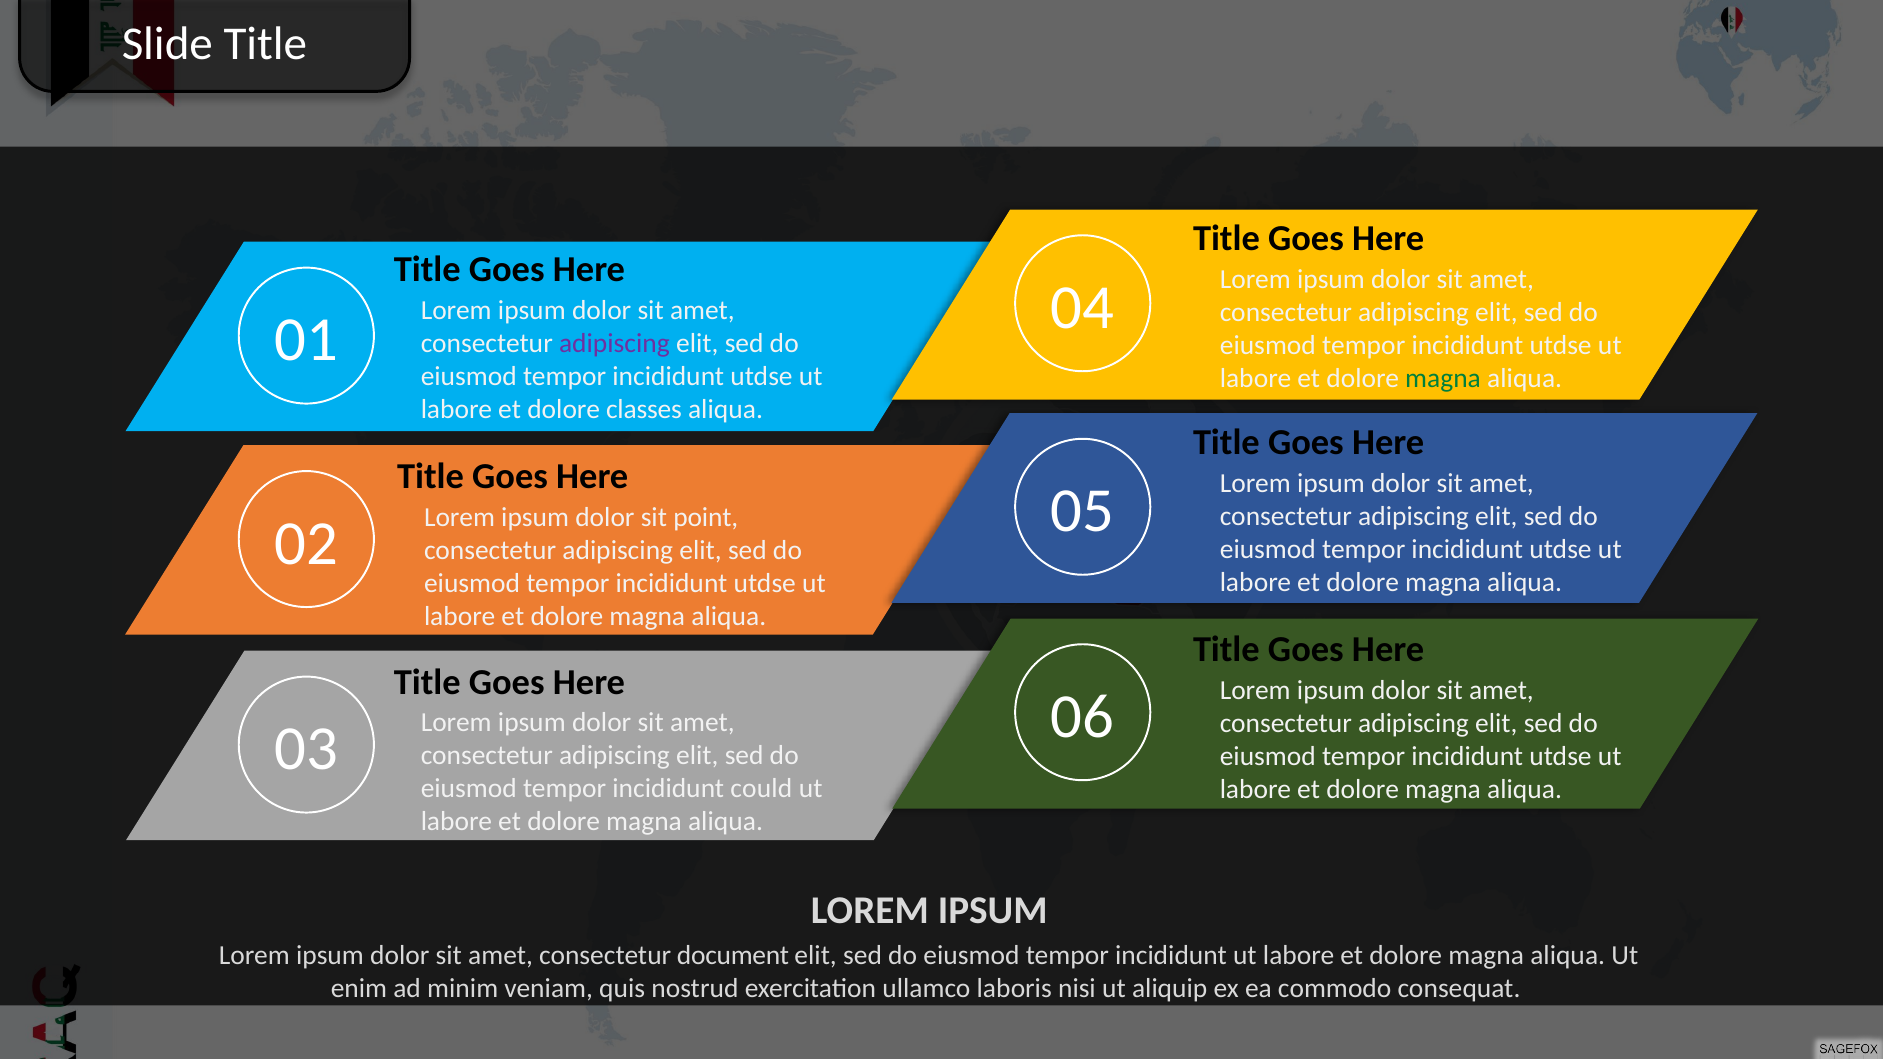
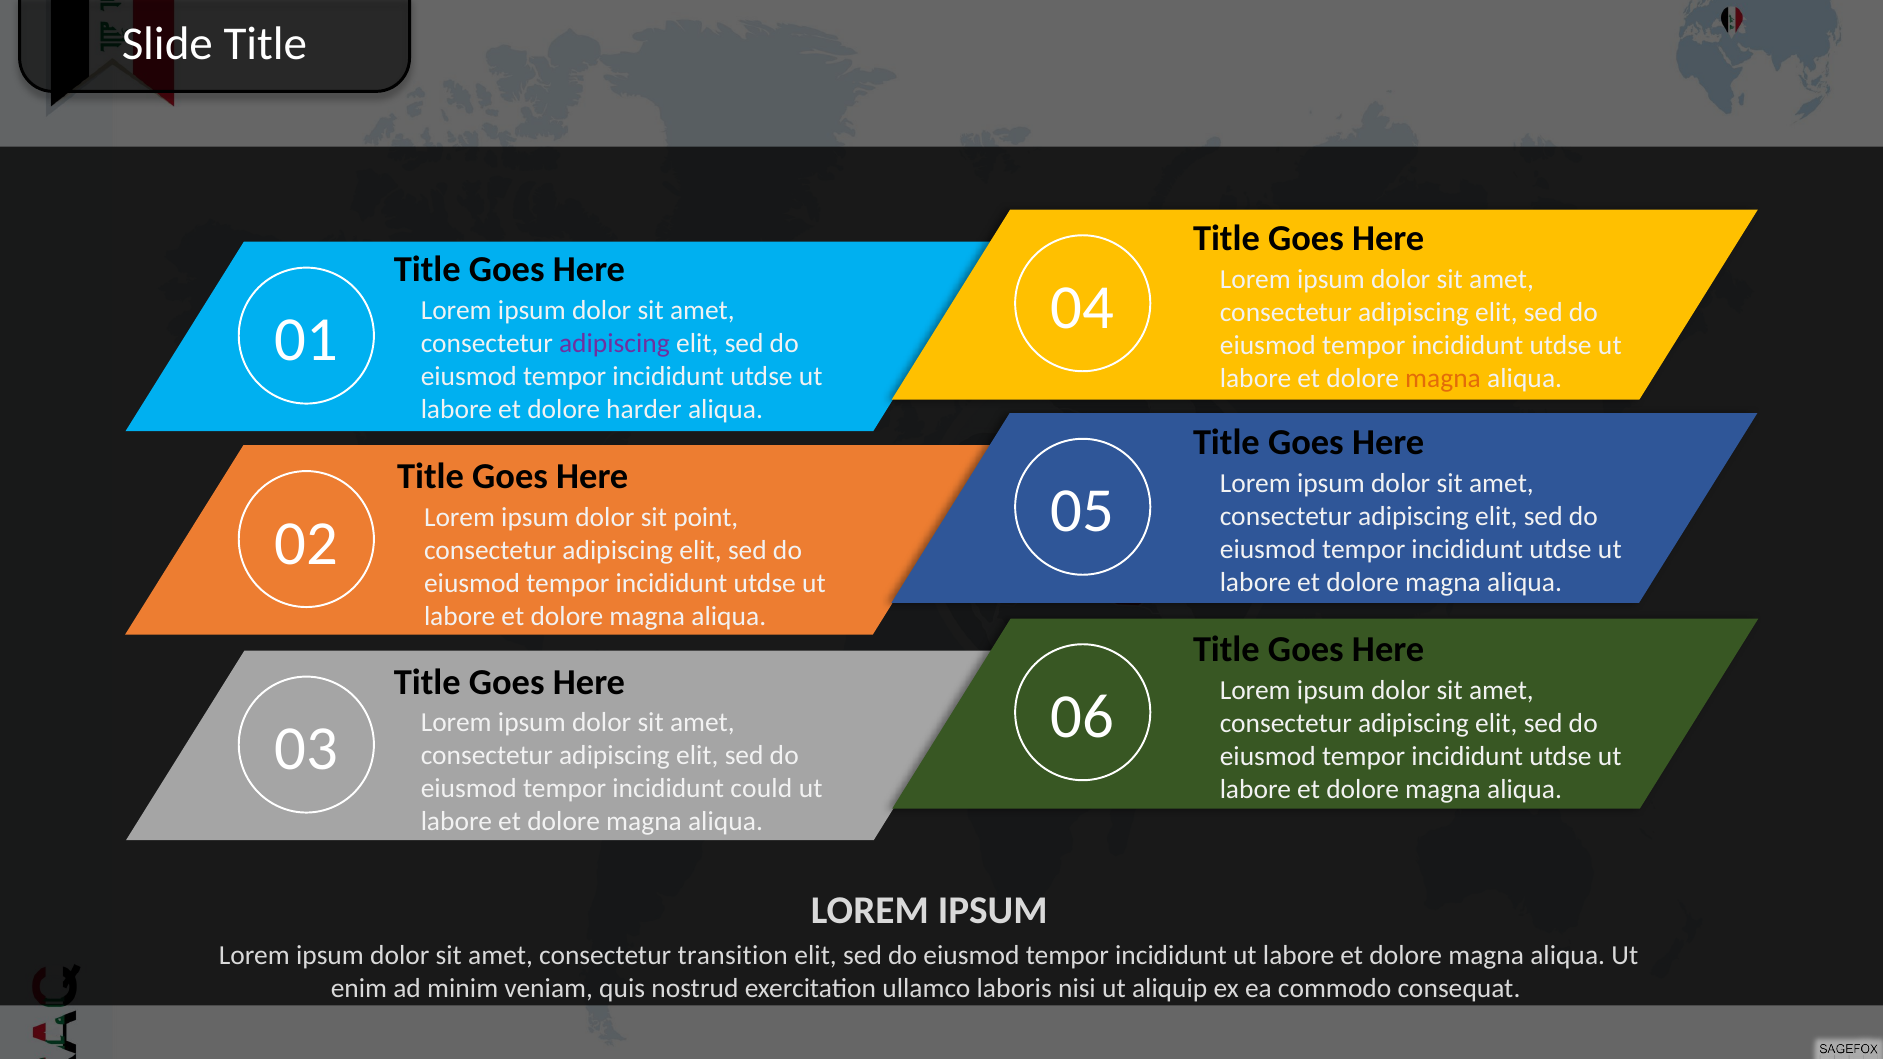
magna colour: green -> orange (1443, 379)
classes: classes -> harder (644, 409)
document: document -> transition (733, 956)
